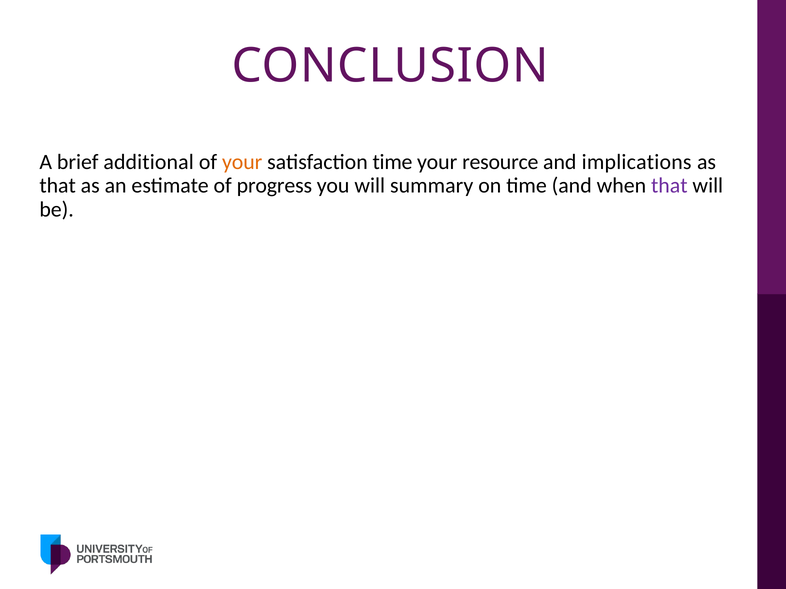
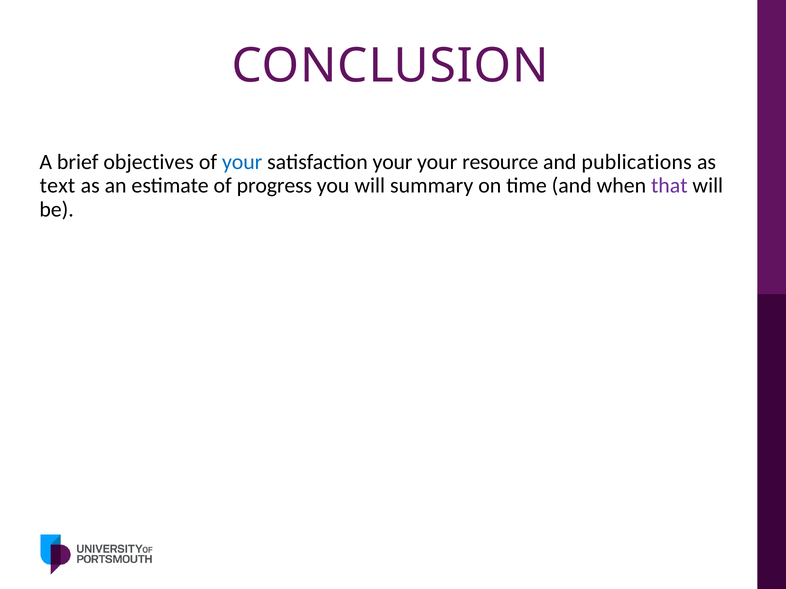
additional: additional -> objectives (149, 162)
your colour: orange -> blue (242, 162)
satisfaction time: time -> your (393, 162)
implications: implications -> publications (637, 162)
that: that -> text (57, 186)
